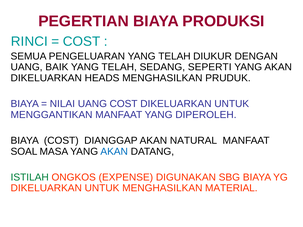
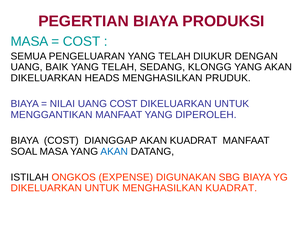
RINCI: RINCI -> MASA (29, 42)
SEPERTI: SEPERTI -> KLONGG (210, 67)
AKAN NATURAL: NATURAL -> KUADRAT (194, 141)
ISTILAH colour: green -> black (30, 177)
MENGHASILKAN MATERIAL: MATERIAL -> KUADRAT (231, 188)
